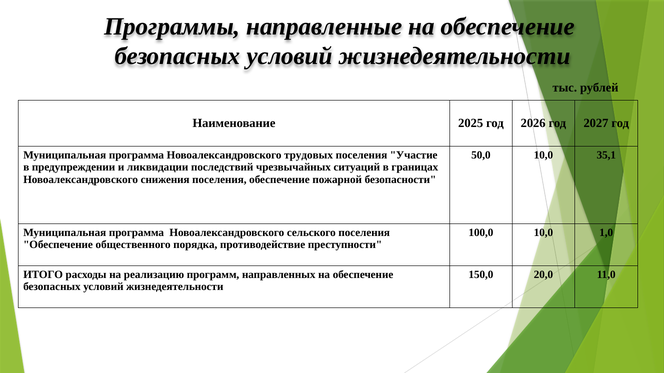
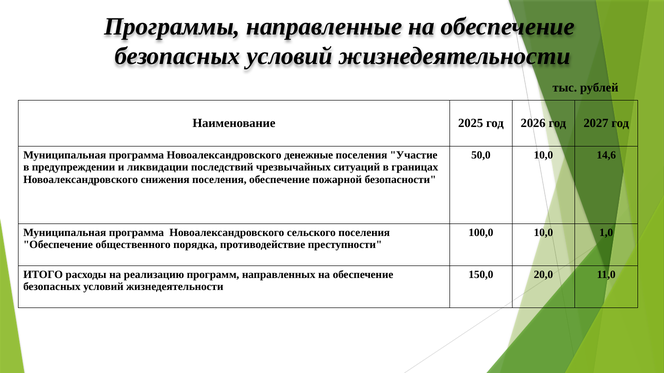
трудовых: трудовых -> денежные (309, 155)
35,1: 35,1 -> 14,6 (606, 155)
